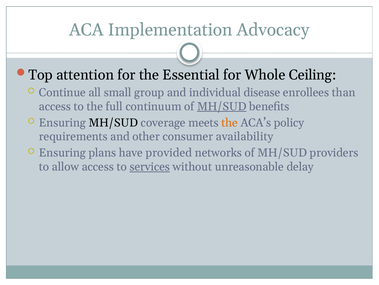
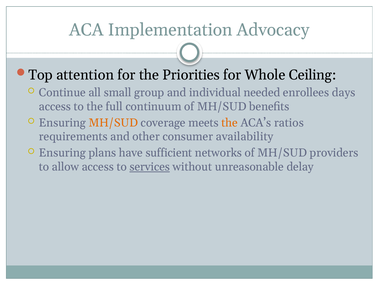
Essential: Essential -> Priorities (191, 75)
disease: disease -> needed (262, 92)
than: than -> days (344, 92)
MH/SUD underline: present -> none (222, 106)
MH/SUD colour: black -> orange (113, 122)
policy: policy -> ratios (289, 122)
provided: provided -> sufficient (169, 152)
